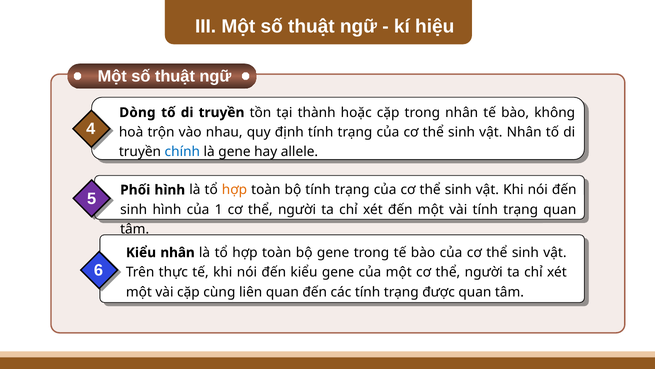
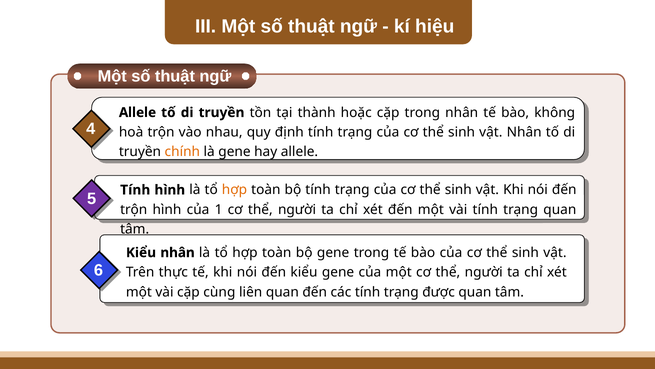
Dòng: Dòng -> Allele (138, 112)
chính colour: blue -> orange (182, 152)
Phối: Phối -> Tính (135, 190)
sinh: sinh -> trộn (134, 209)
